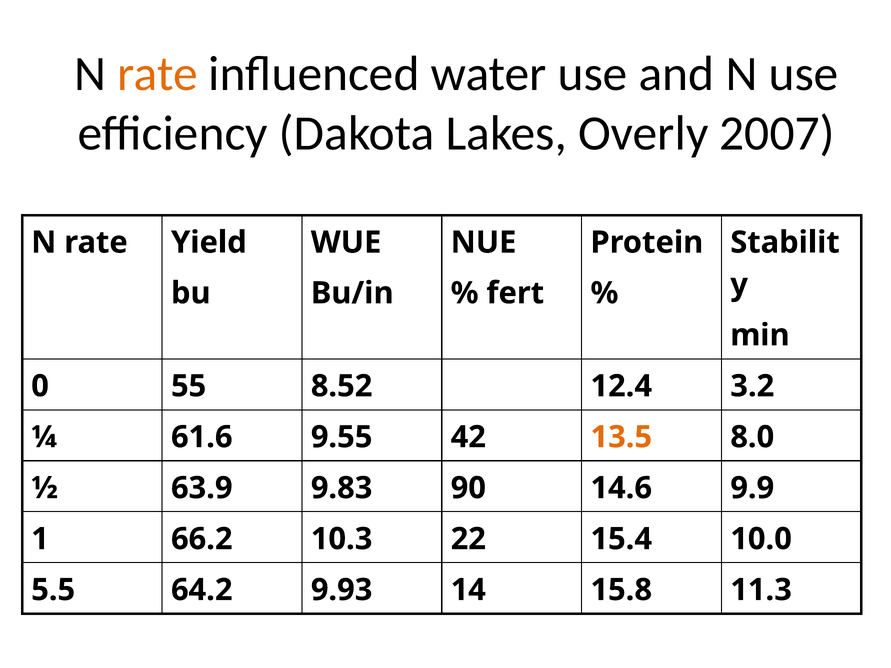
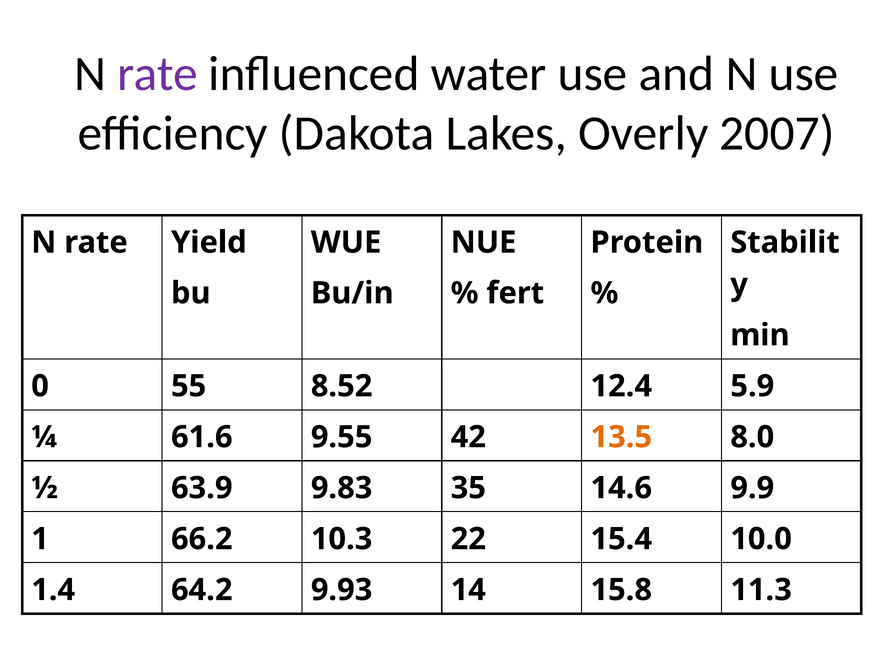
rate colour: orange -> purple (157, 74)
3.2: 3.2 -> 5.9 (752, 386)
90: 90 -> 35 (468, 488)
5.5: 5.5 -> 1.4 (53, 590)
